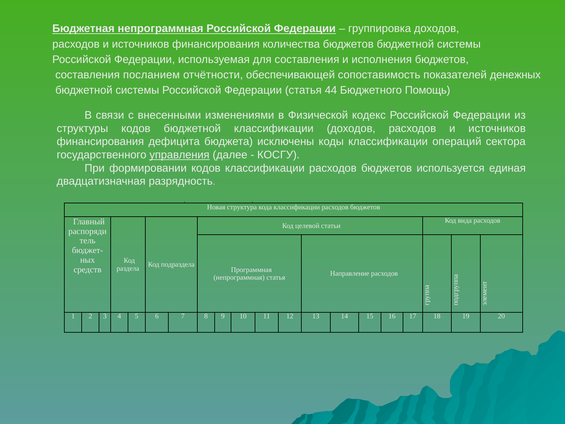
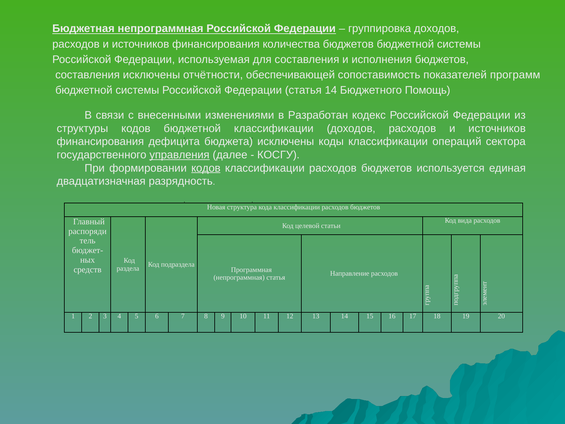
составления посланием: посланием -> исключены (151, 75)
денежных: денежных -> программ (515, 75)
статья 44: 44 -> 14 (331, 90)
Физической: Физической -> Разработан (318, 115)
кодов underline: none -> present (206, 168)
